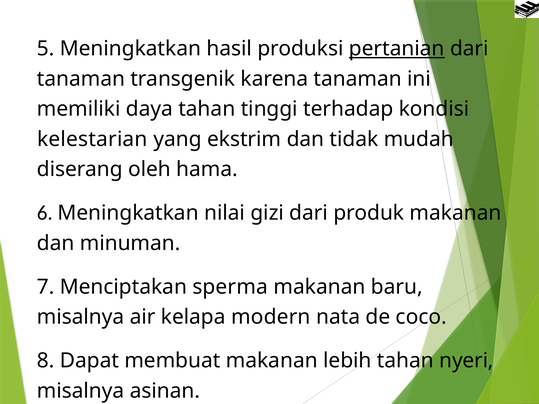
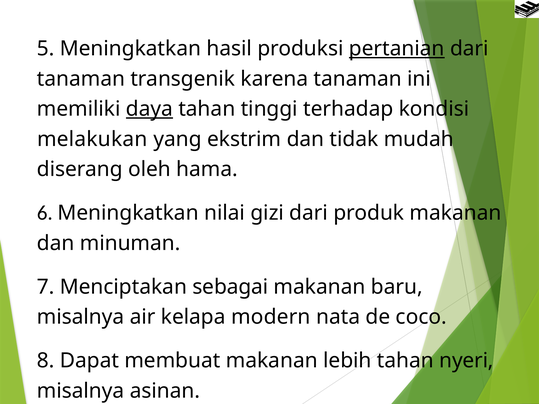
daya underline: none -> present (149, 109)
kelestarian: kelestarian -> melakukan (92, 139)
sperma: sperma -> sebagai (230, 287)
